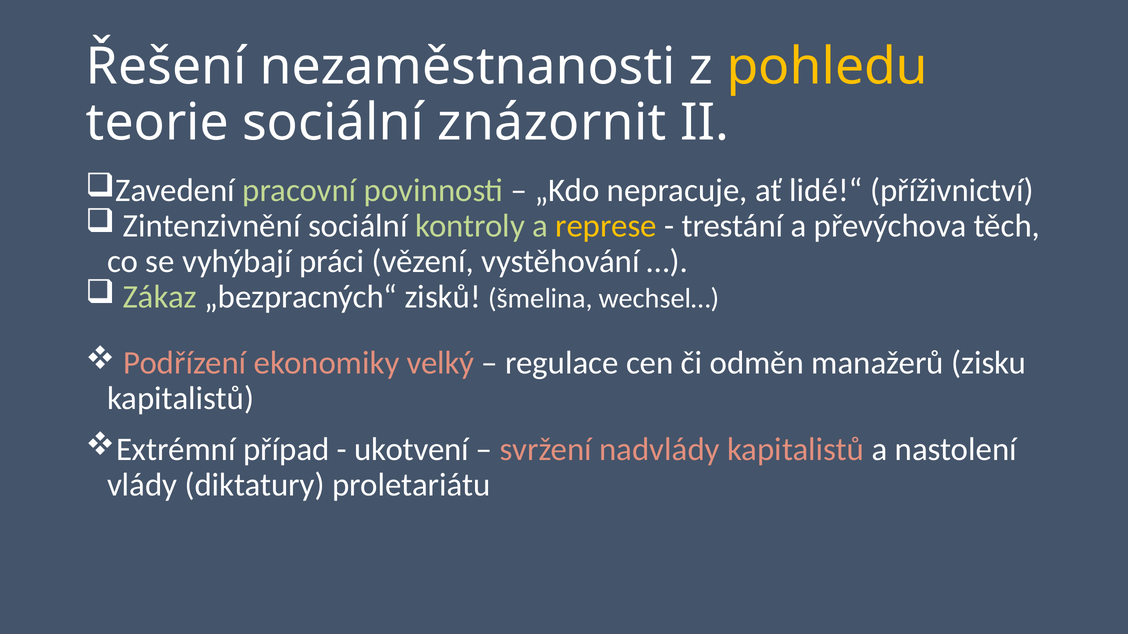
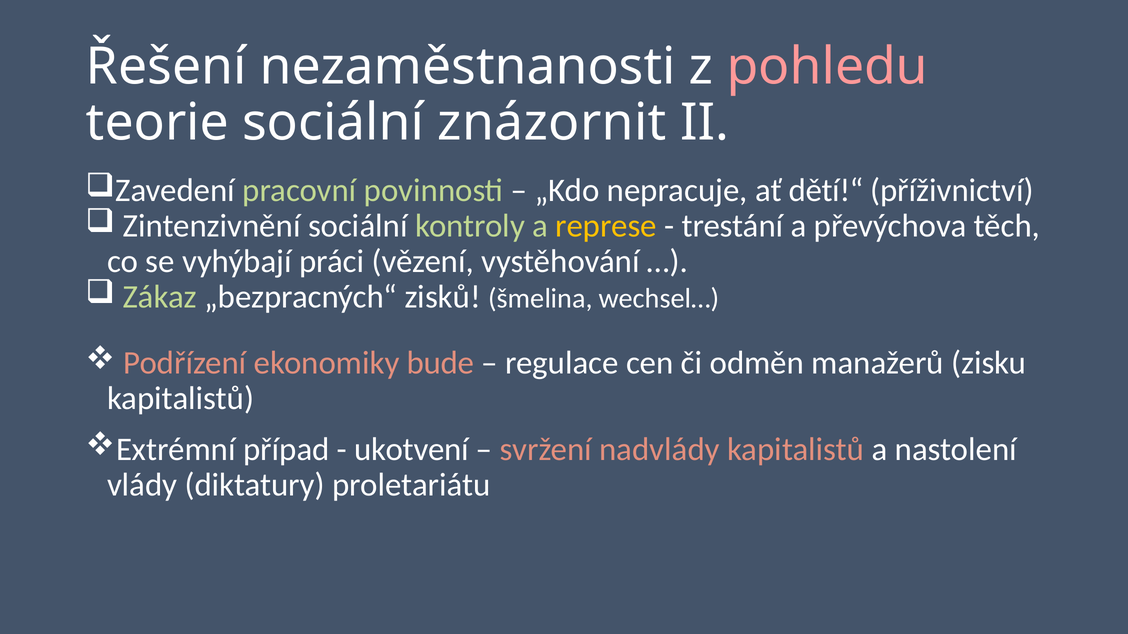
pohledu colour: yellow -> pink (827, 67)
lidé!“: lidé!“ -> dětí!“ (826, 191)
velký: velký -> bude (441, 363)
